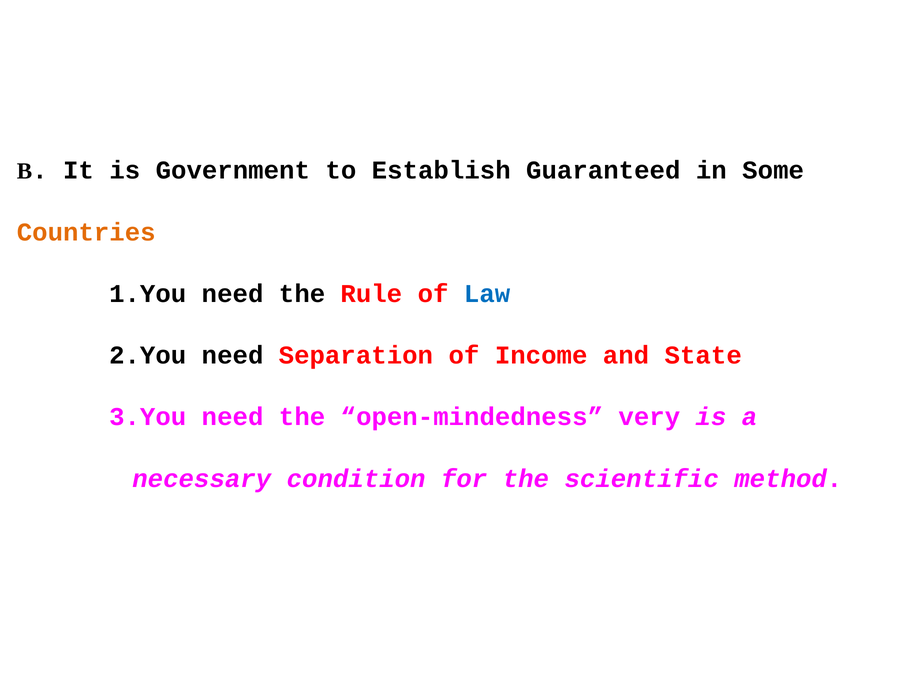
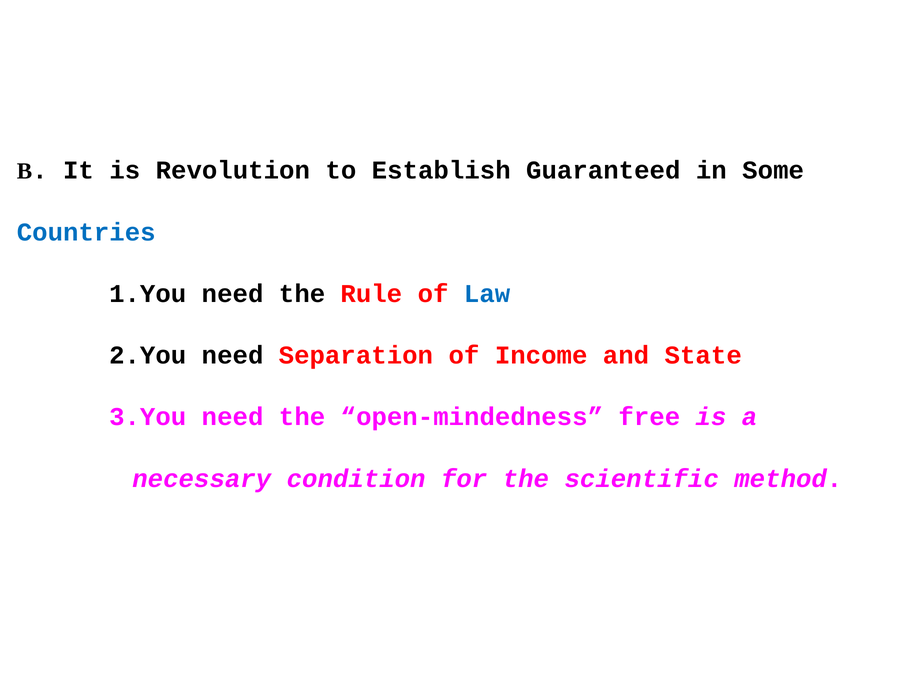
Government: Government -> Revolution (233, 170)
Countries colour: orange -> blue (86, 232)
very: very -> free (649, 417)
